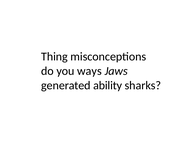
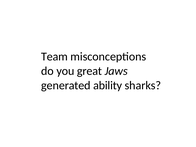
Thing: Thing -> Team (54, 57)
ways: ways -> great (89, 71)
